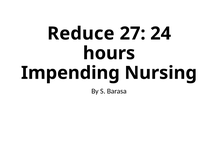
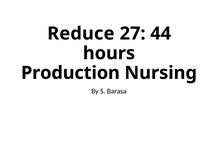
24: 24 -> 44 (161, 33)
Impending: Impending -> Production (70, 73)
